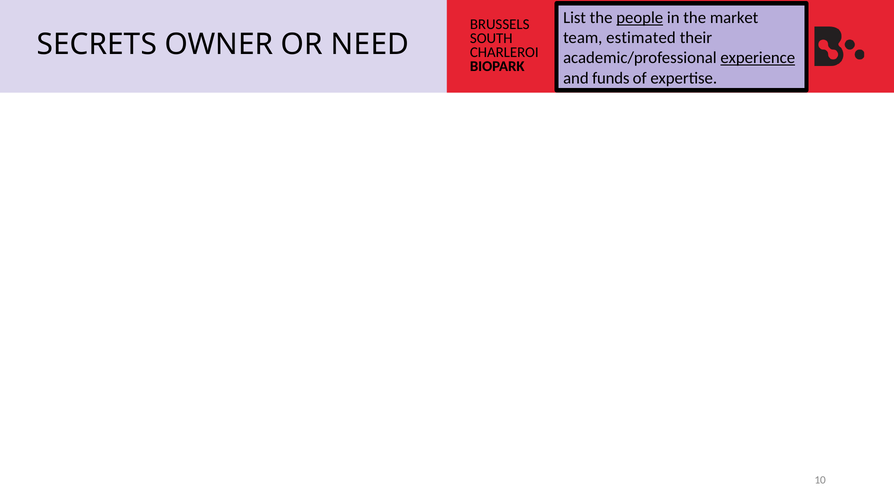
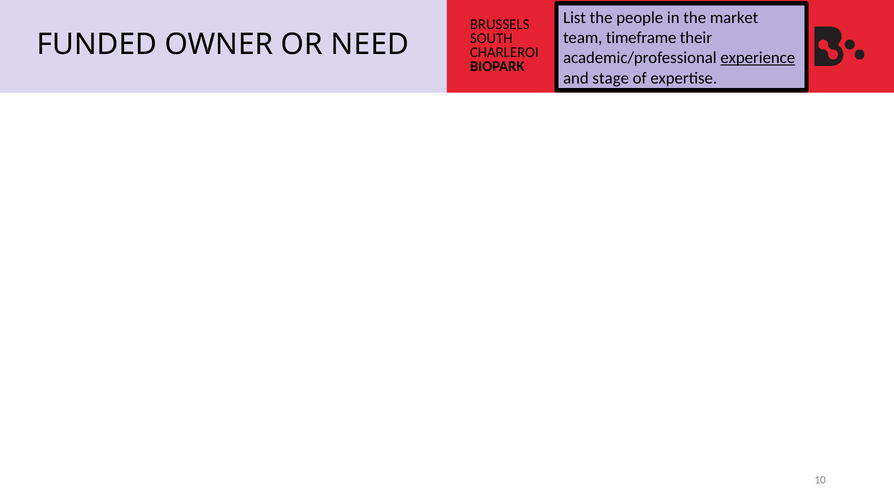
people underline: present -> none (640, 18)
estimated: estimated -> timeframe (641, 38)
SECRETS: SECRETS -> FUNDED (97, 45)
funds: funds -> stage (611, 78)
